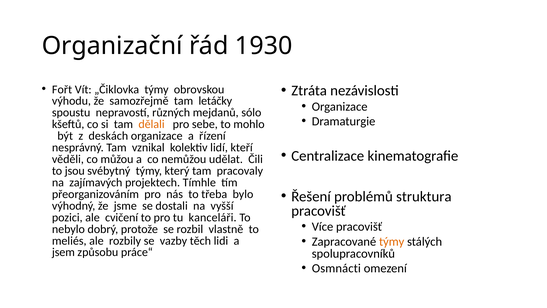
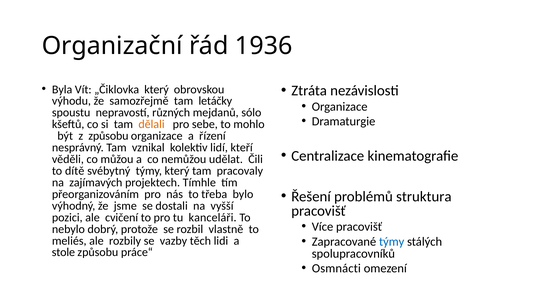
1930: 1930 -> 1936 (264, 46)
Fořt: Fořt -> Byla (62, 89)
„Čiklovka týmy: týmy -> který (157, 89)
z deskách: deskách -> způsobu (108, 136)
jsou: jsou -> dítě (75, 171)
týmy colour: orange -> blue (392, 241)
jsem: jsem -> stole (63, 252)
